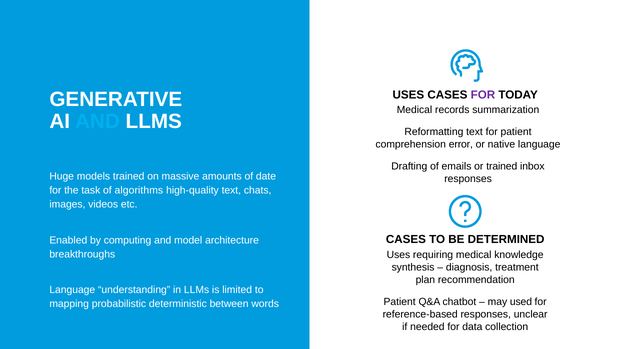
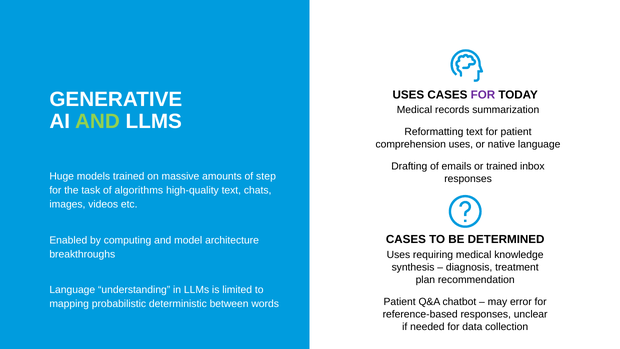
AND colour: light blue -> light green (97, 122)
comprehension error: error -> uses (461, 144)
date: date -> step (266, 176)
used: used -> error (521, 302)
